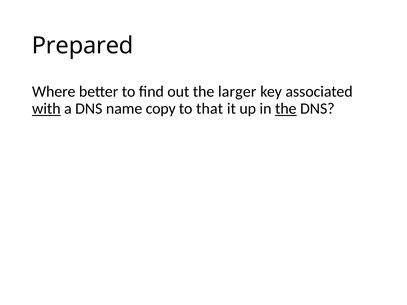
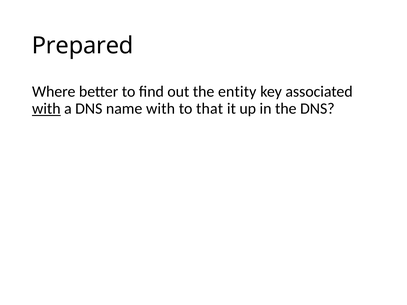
larger: larger -> entity (237, 92)
name copy: copy -> with (161, 109)
the underline: present -> none (286, 109)
